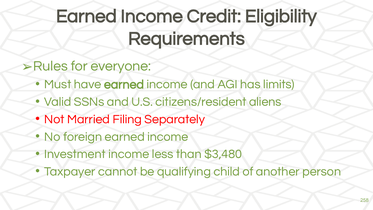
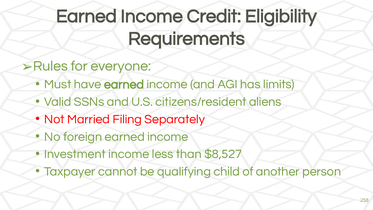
$3,480: $3,480 -> $8,527 (223, 154)
